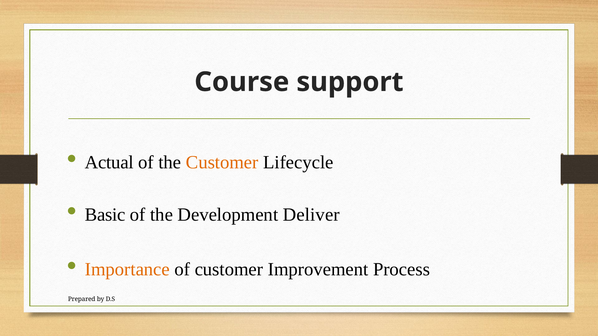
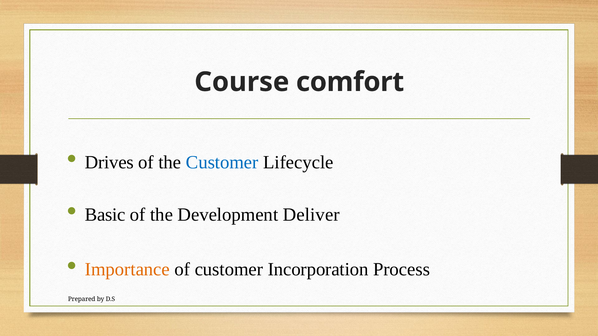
support: support -> comfort (350, 82)
Actual: Actual -> Drives (109, 163)
Customer colour: orange -> blue (222, 163)
Improvement: Improvement -> Incorporation (318, 270)
